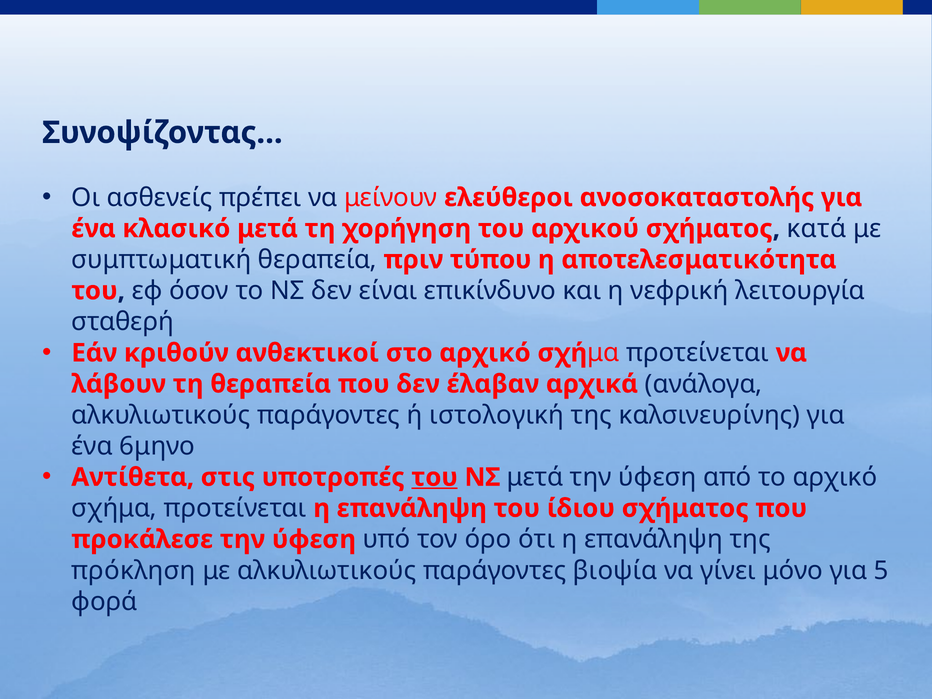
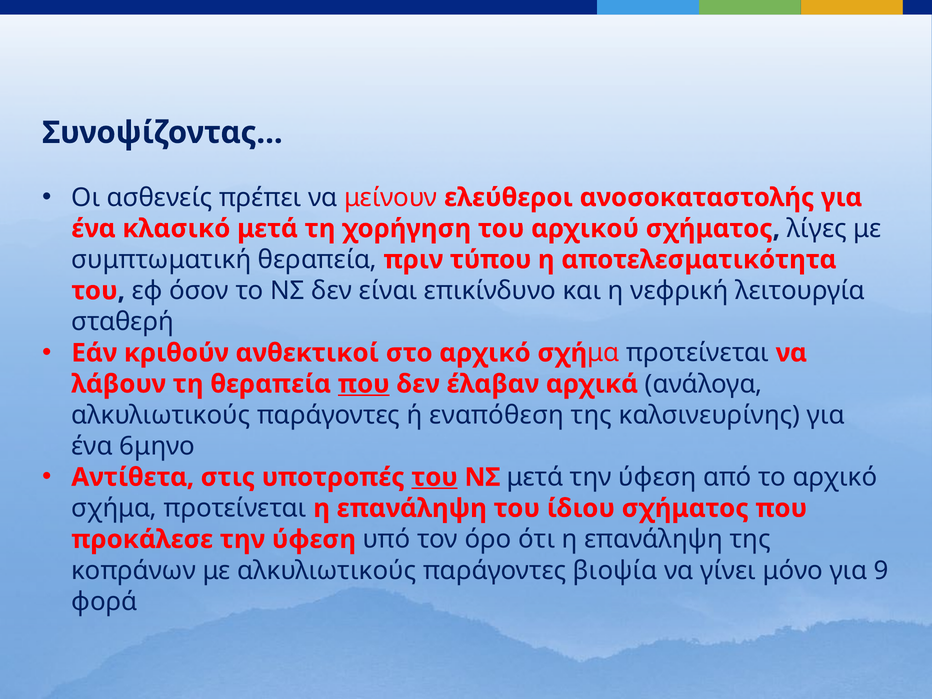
κατά: κατά -> λίγες (817, 229)
που underline: none -> present (364, 384)
ιστολογική: ιστολογική -> εναπόθεση (497, 415)
πρόκληση: πρόκληση -> κοπράνων (134, 571)
5: 5 -> 9 (881, 571)
